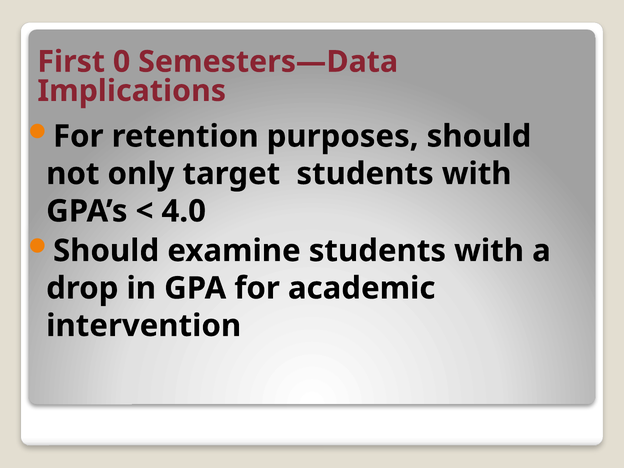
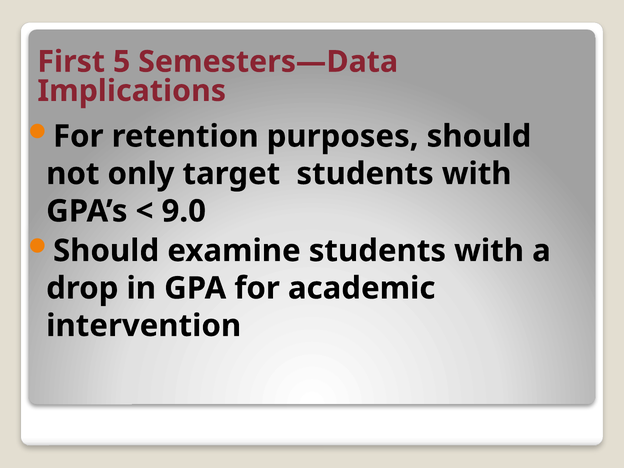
0: 0 -> 5 (122, 62)
4.0: 4.0 -> 9.0 (184, 211)
